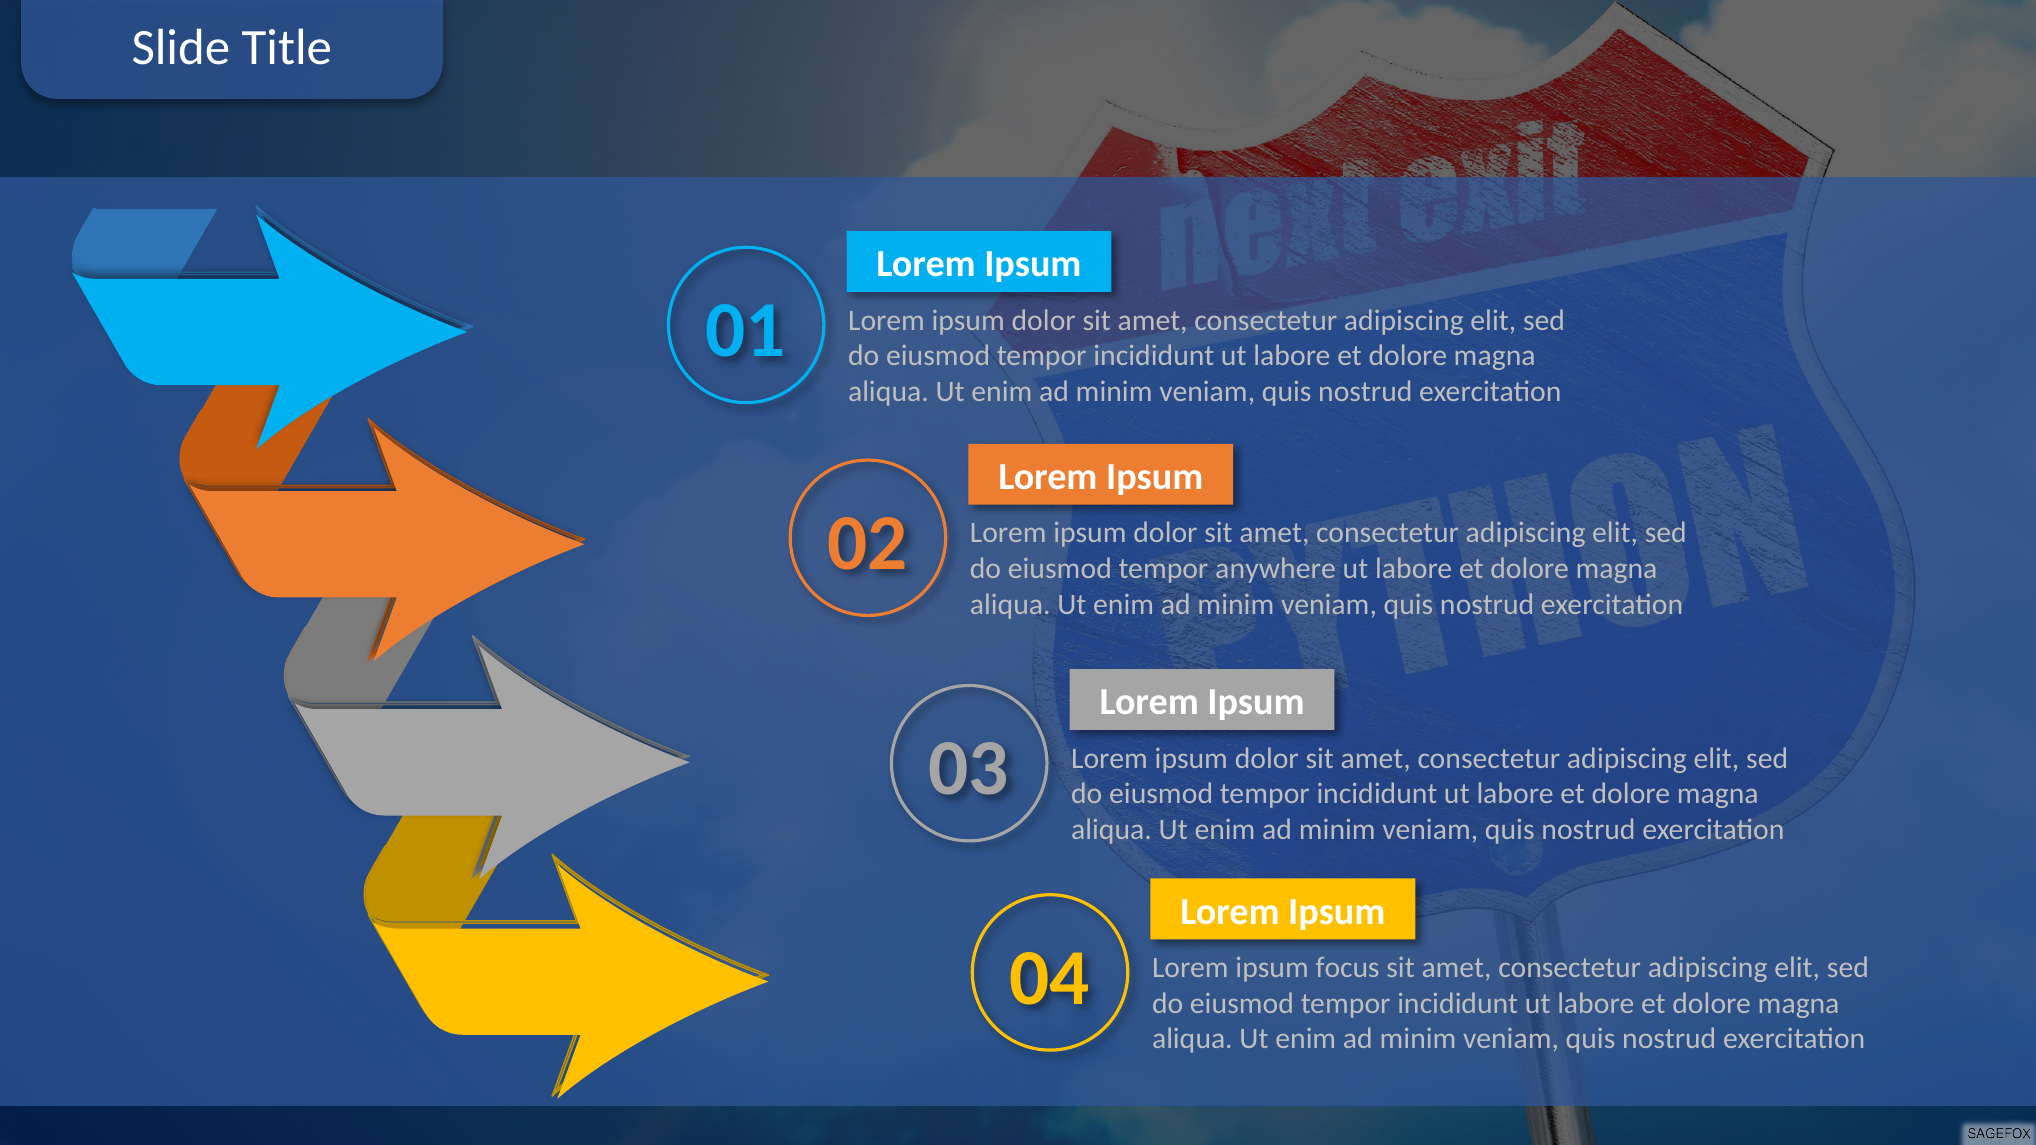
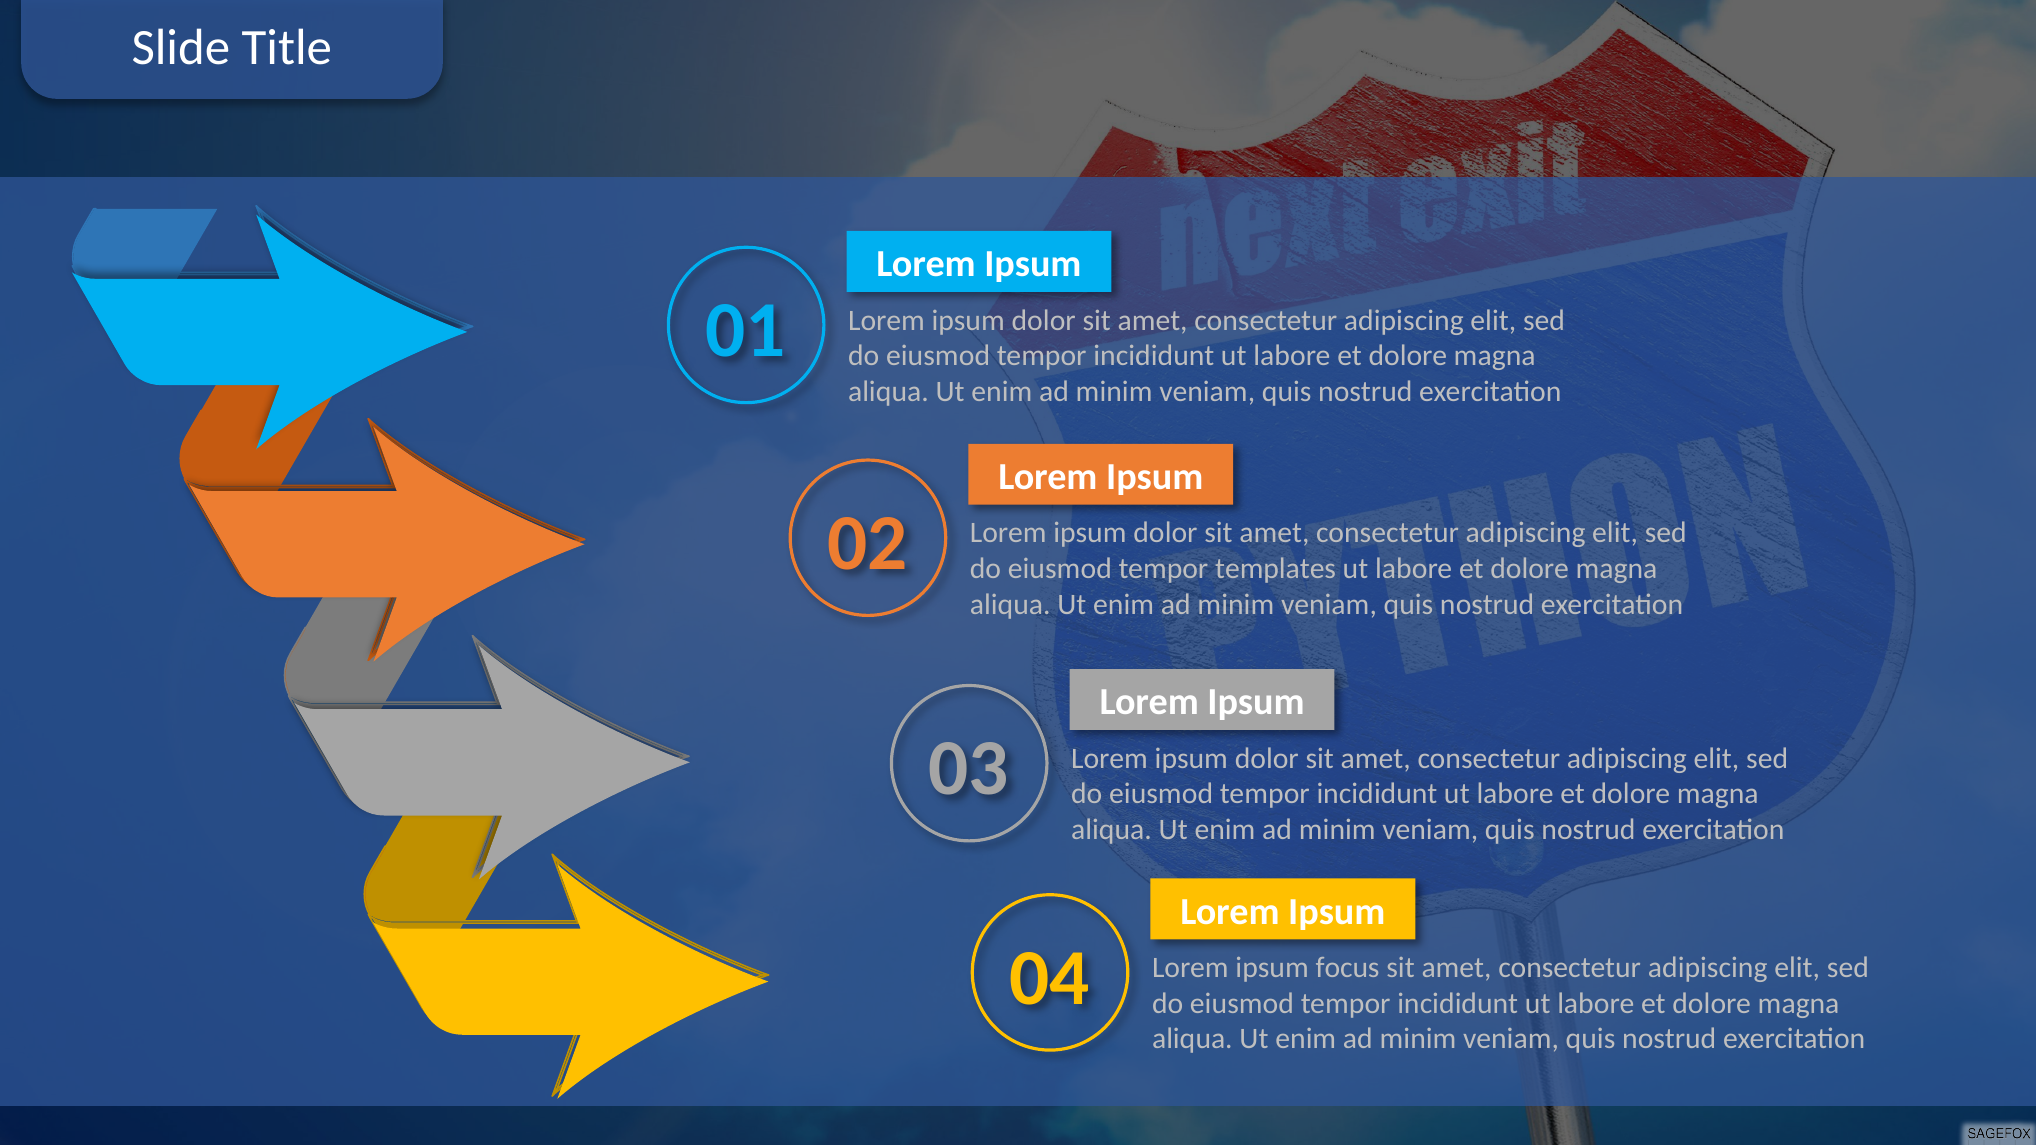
anywhere: anywhere -> templates (1276, 569)
